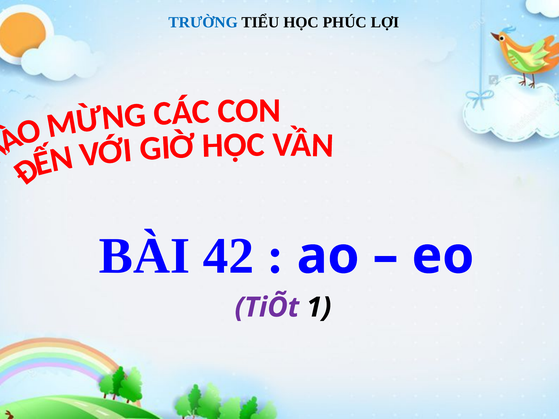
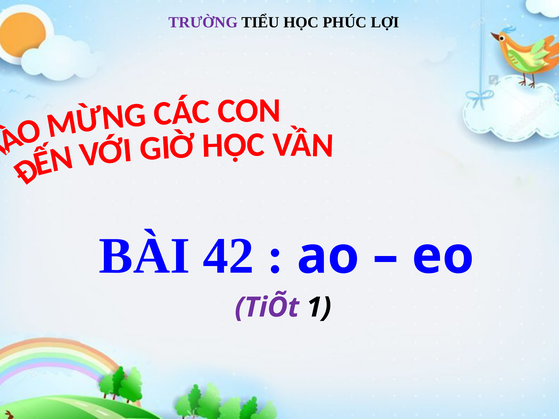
TRƯỜNG colour: blue -> purple (203, 22)
